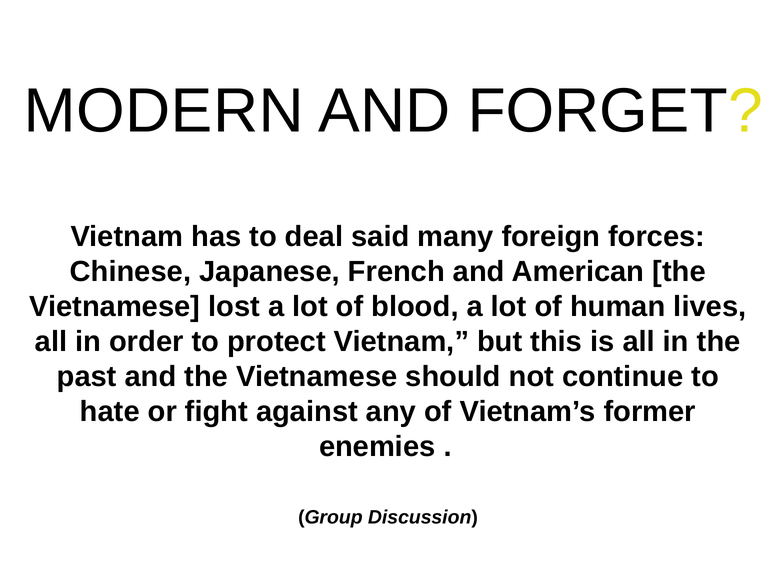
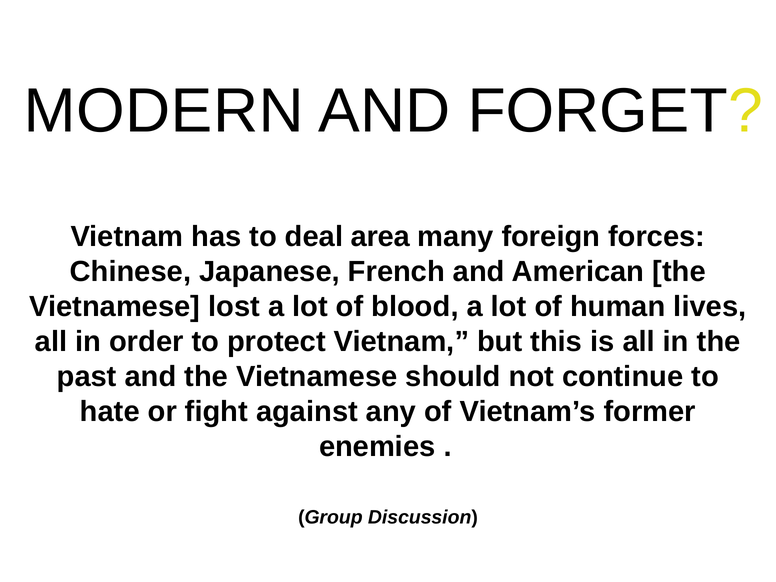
said: said -> area (380, 237)
